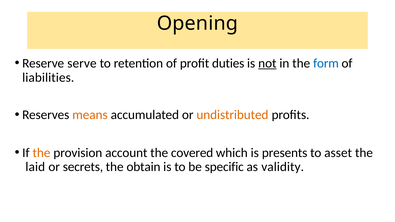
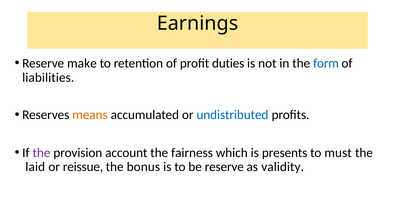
Opening: Opening -> Earnings (198, 23)
serve: serve -> make (82, 63)
not underline: present -> none (267, 63)
undistributed colour: orange -> blue (232, 115)
the colour: orange -> purple (41, 153)
covered: covered -> fairness (192, 153)
asset: asset -> must (338, 153)
secrets: secrets -> reissue (83, 167)
obtain: obtain -> bonus (143, 167)
be specific: specific -> reserve (224, 167)
